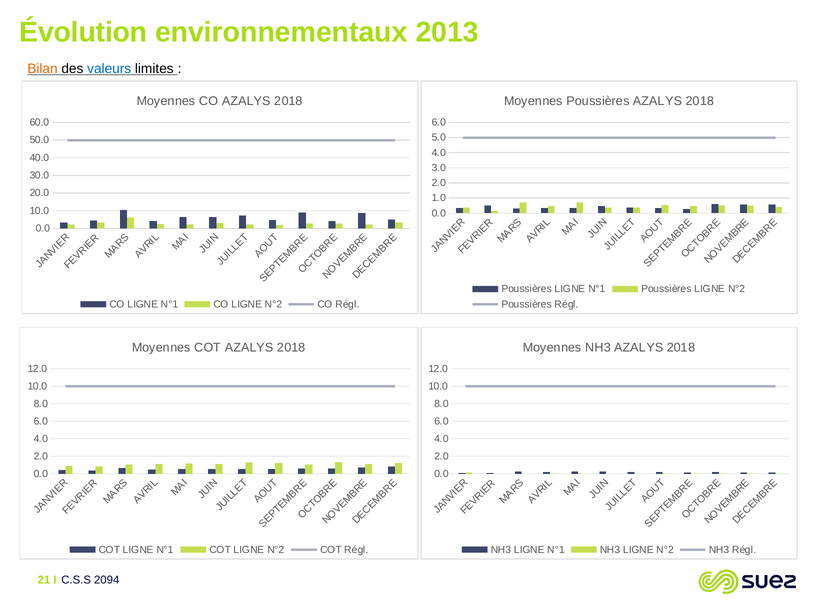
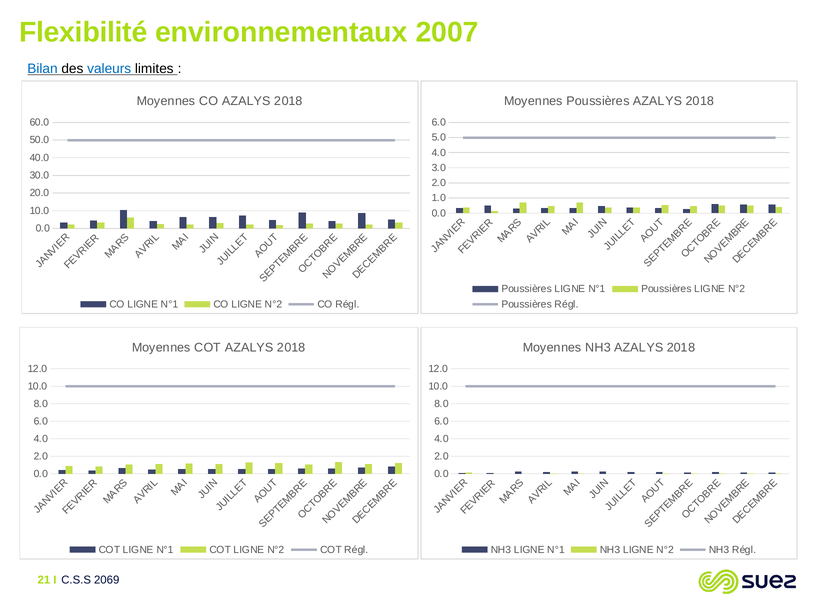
Évolution: Évolution -> Flexibilité (83, 32)
2013: 2013 -> 2007 (447, 32)
Bilan colour: orange -> blue (42, 69)
2094: 2094 -> 2069 (107, 580)
